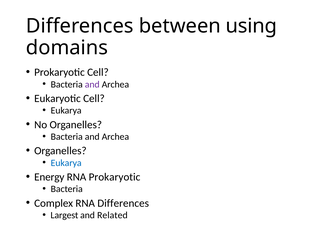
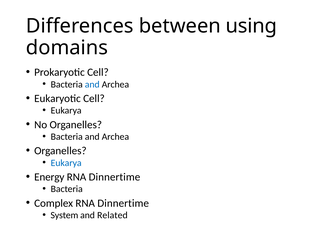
and colour: purple -> blue (92, 85)
Prokaryotic: Prokaryotic -> Dinnertime (114, 177)
Complex RNA Differences: Differences -> Dinnertime (123, 204)
Largest: Largest -> System (64, 216)
